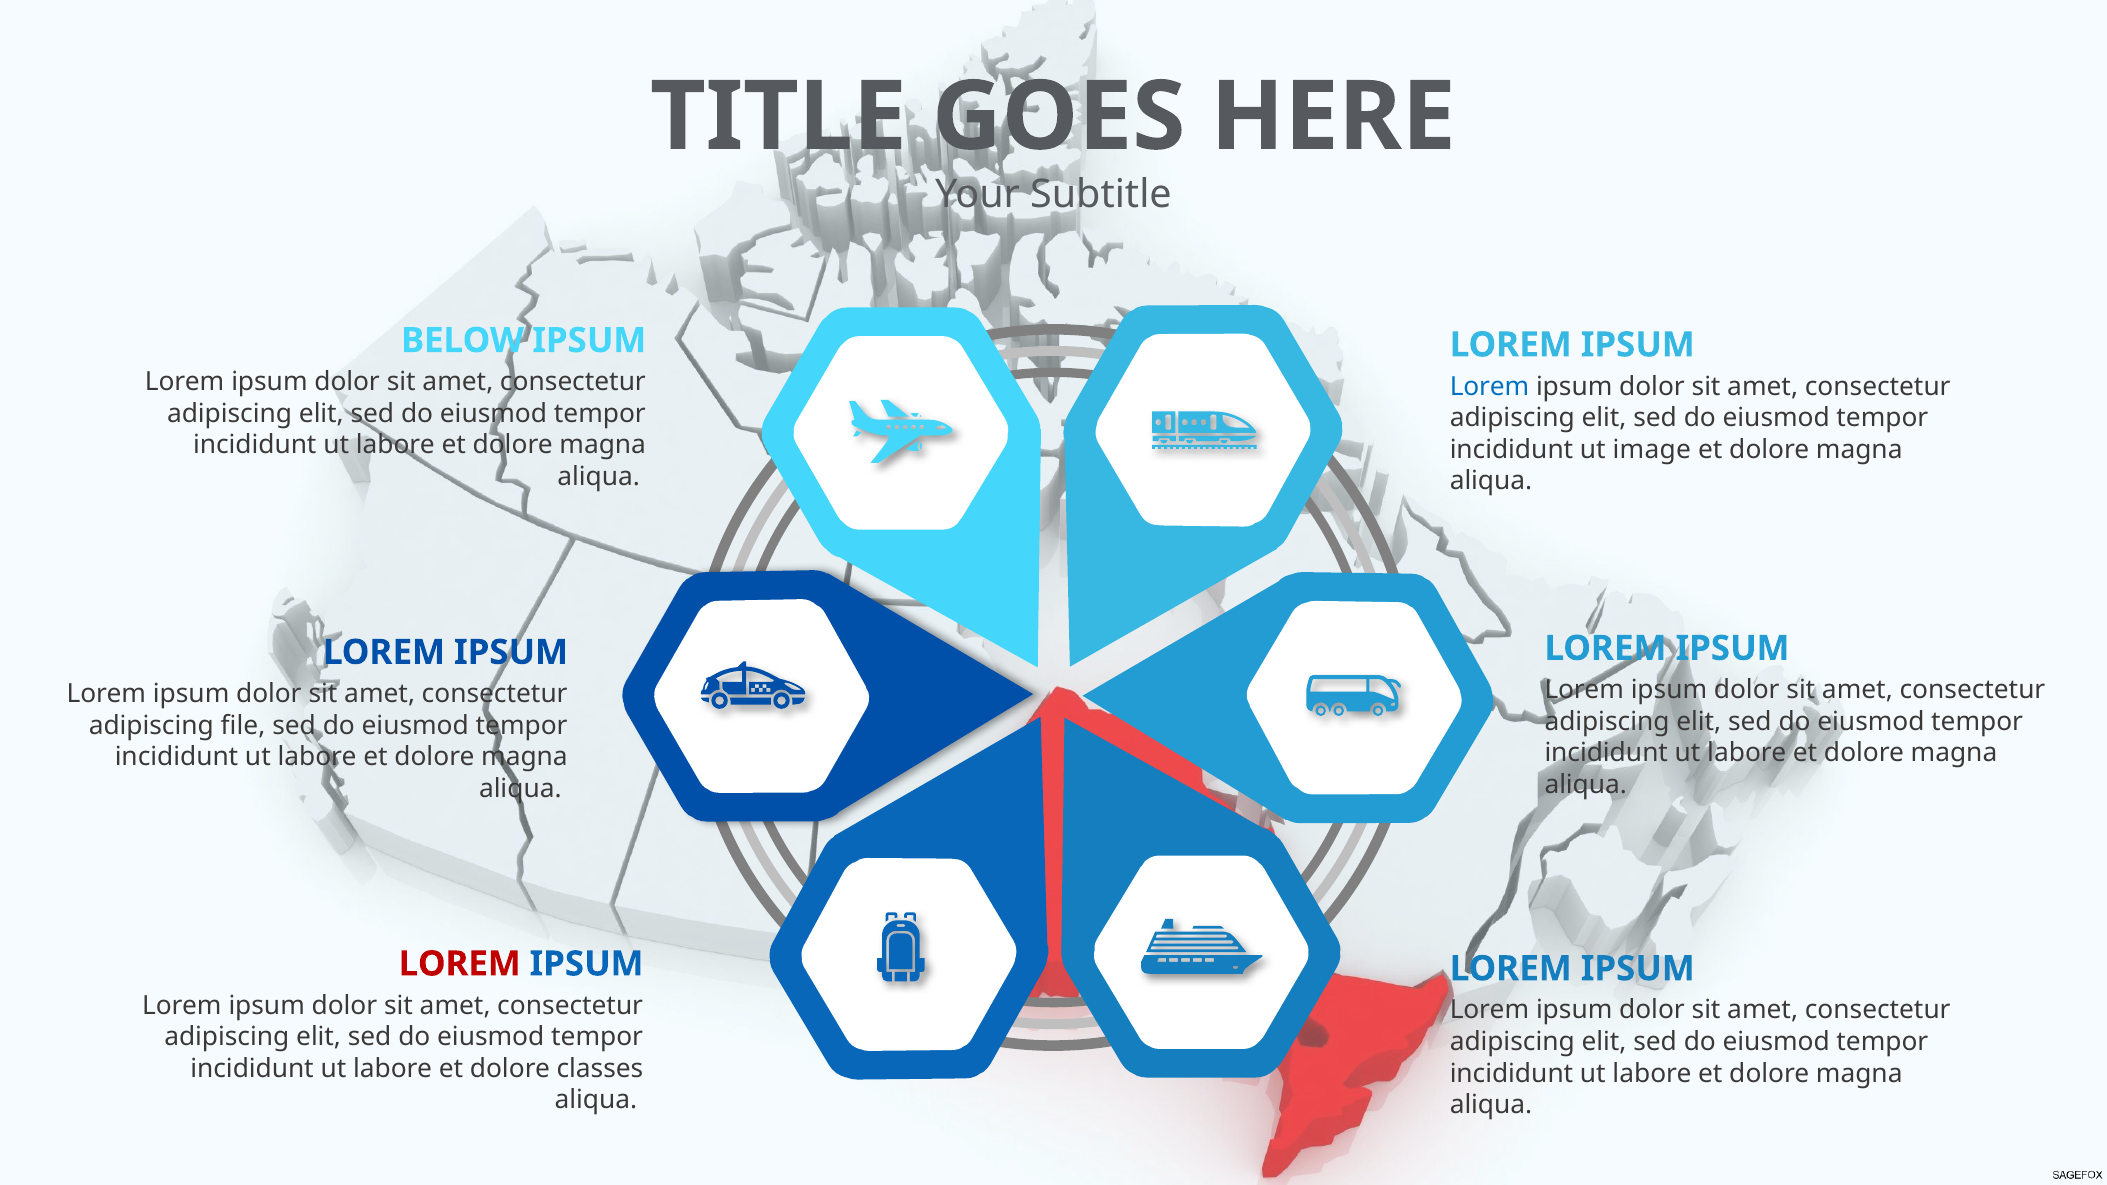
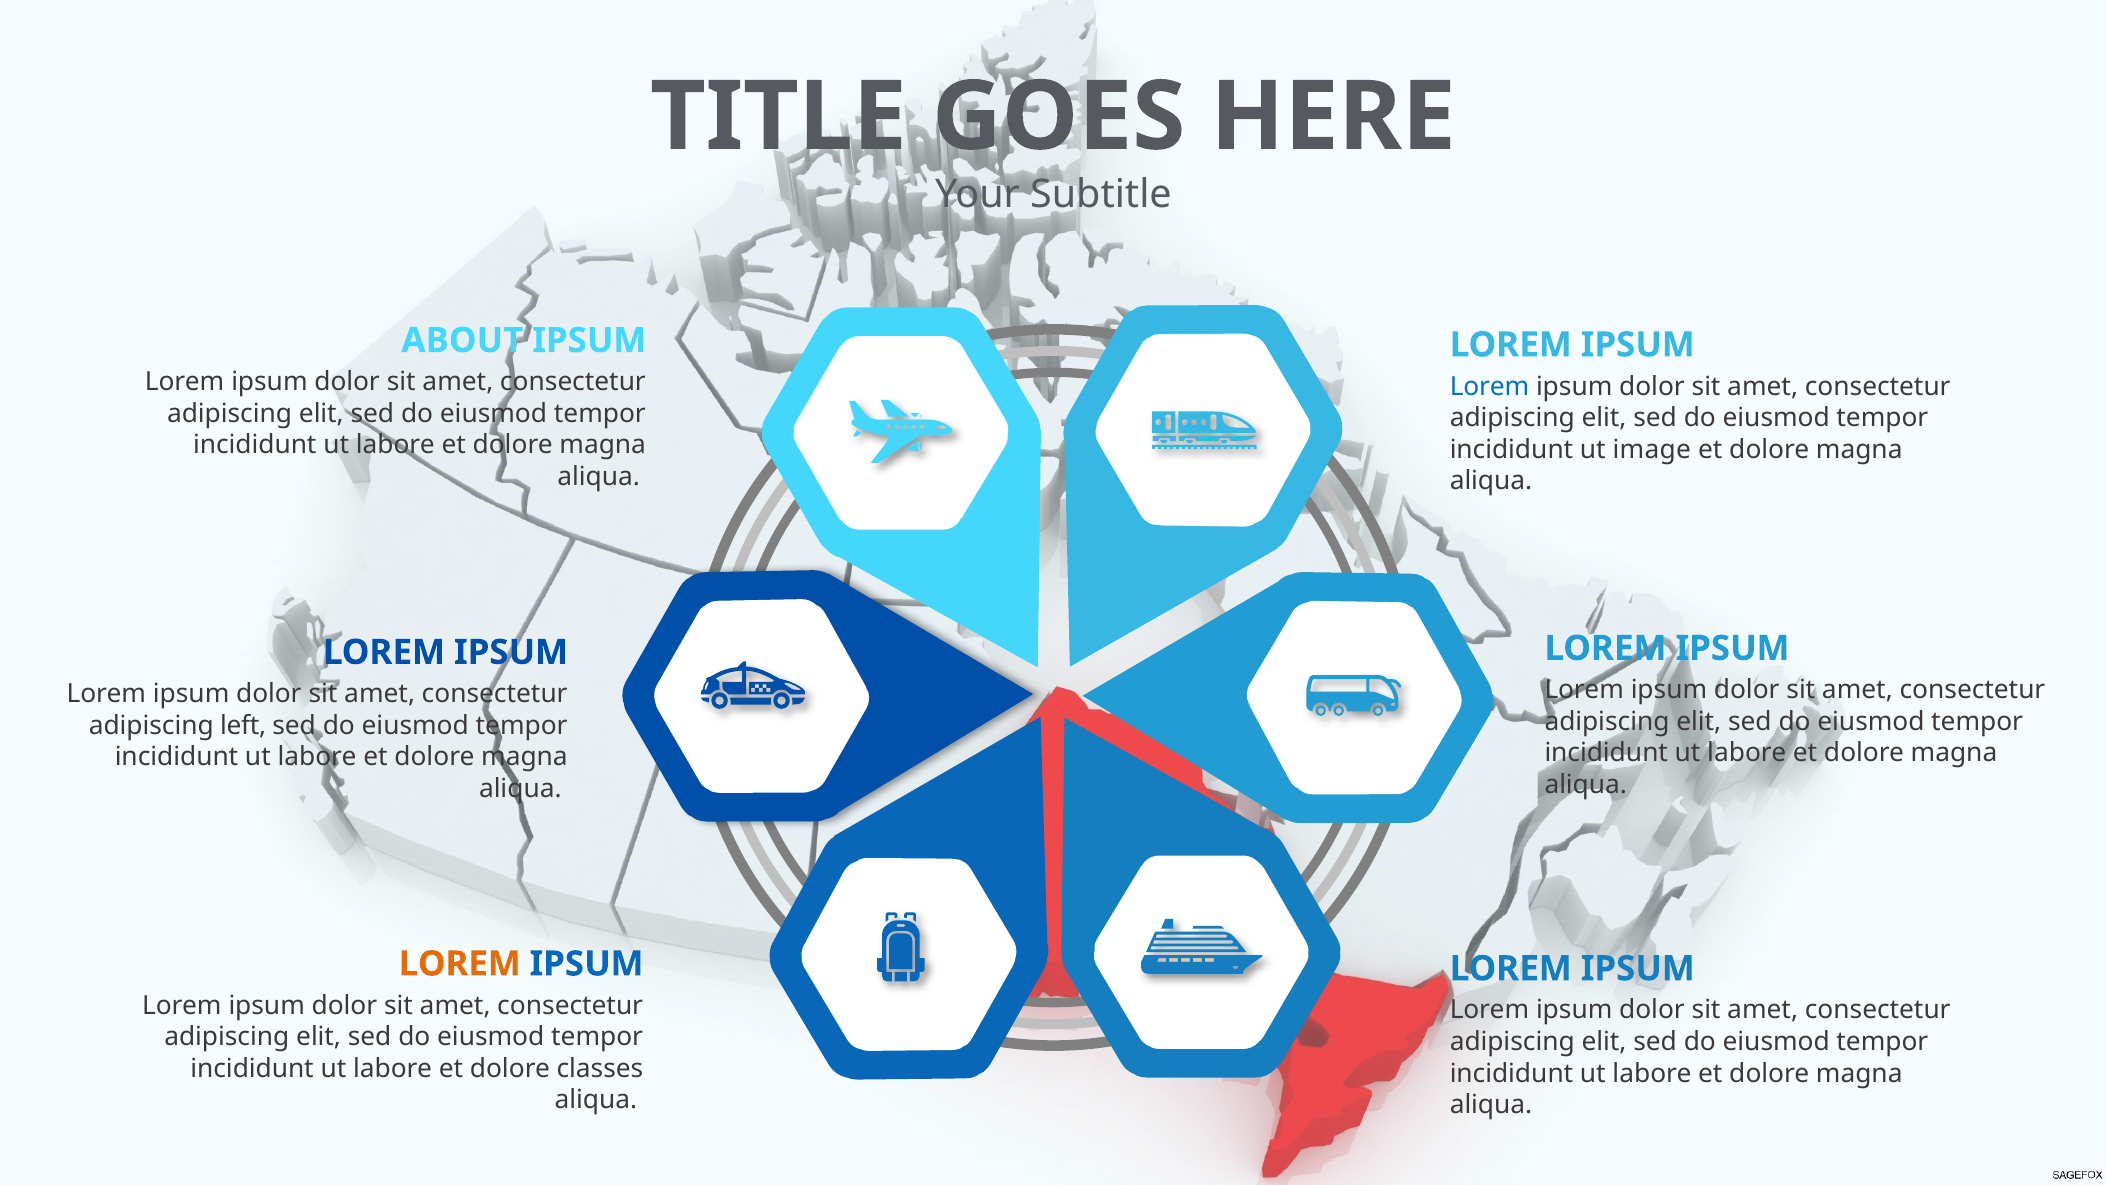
BELOW: BELOW -> ABOUT (462, 341)
file: file -> left (243, 726)
LOREM colour: red -> orange (460, 964)
